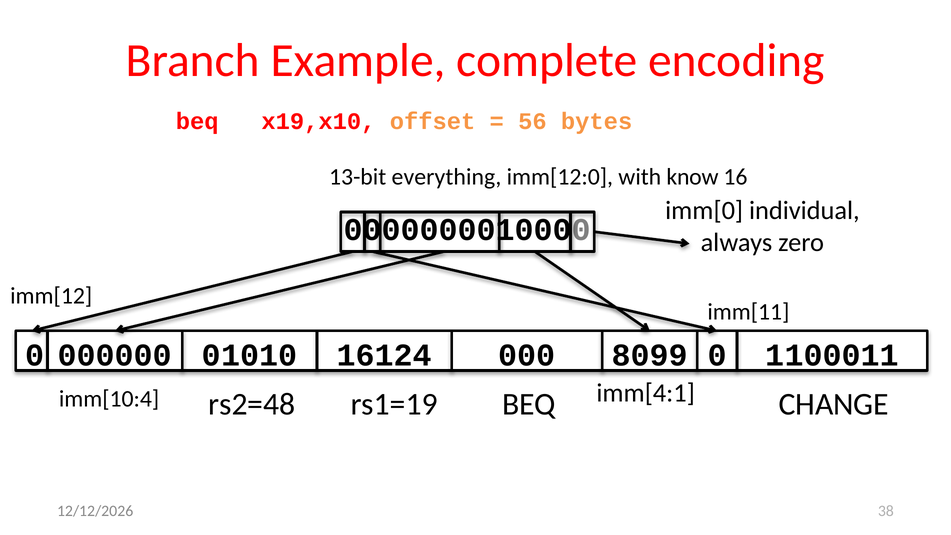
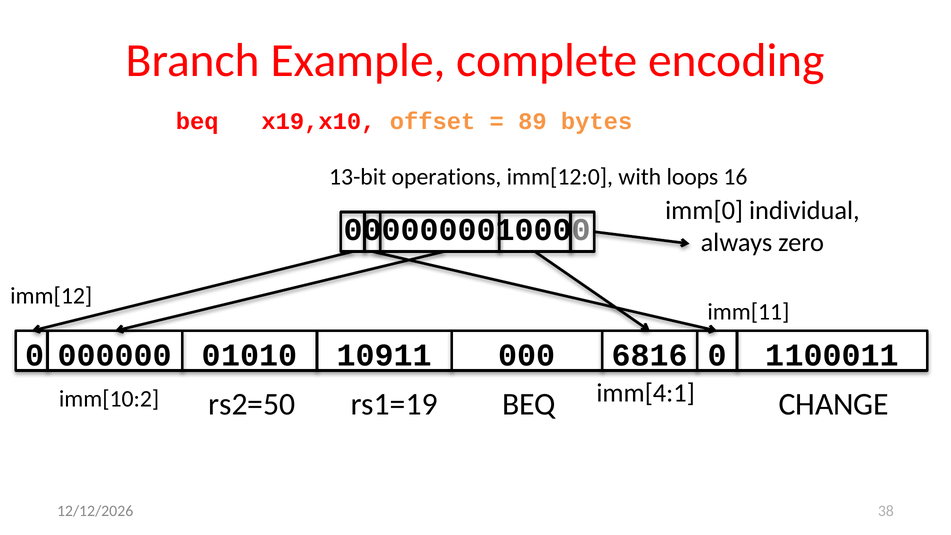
56: 56 -> 89 (532, 122)
everything: everything -> operations (447, 177)
know: know -> loops (692, 177)
16124: 16124 -> 10911 (384, 355)
8099: 8099 -> 6816 (650, 355)
imm[10:4: imm[10:4 -> imm[10:2 (109, 399)
rs2=48: rs2=48 -> rs2=50 (252, 404)
